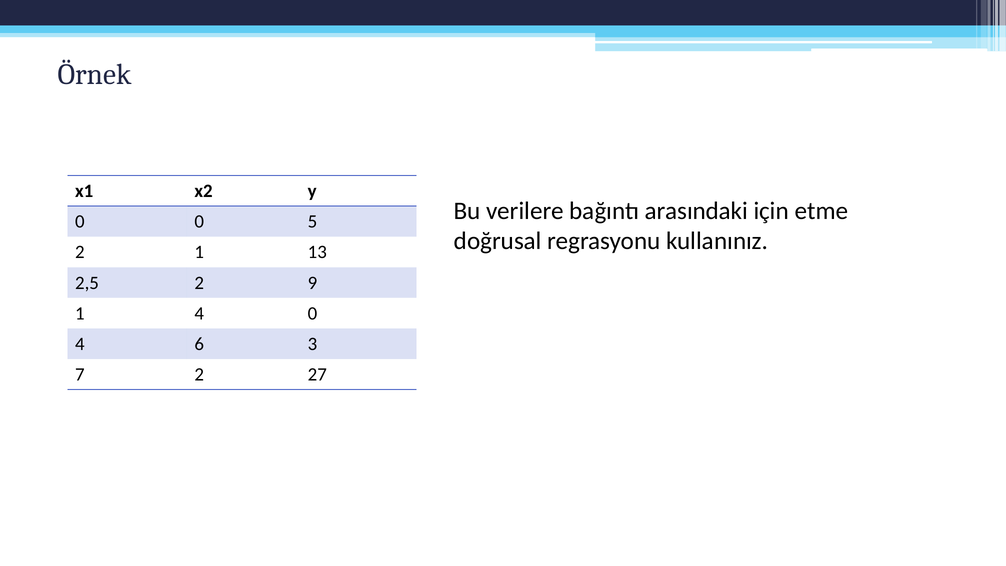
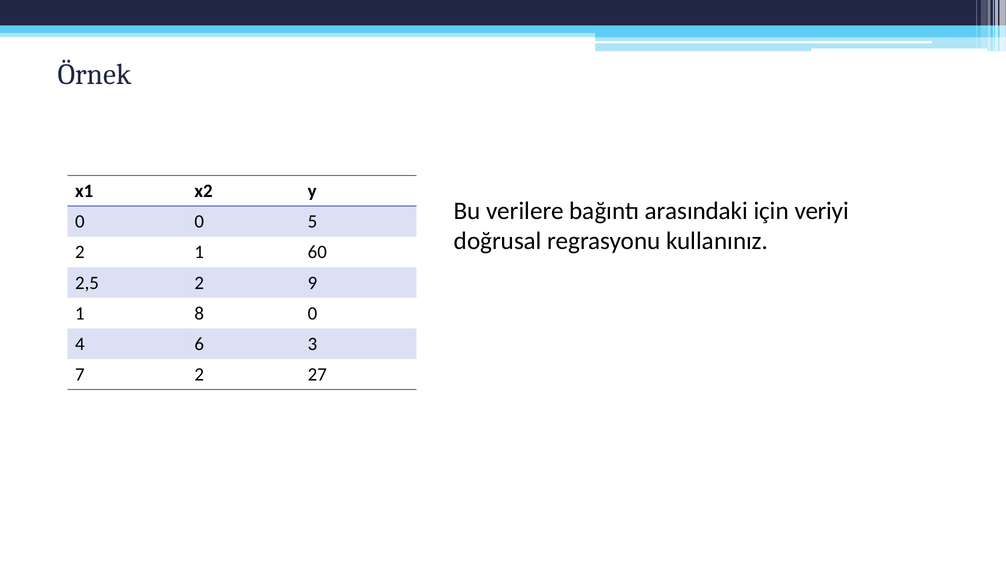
etme: etme -> veriyi (822, 211)
13: 13 -> 60 (317, 252)
1 4: 4 -> 8 (199, 313)
